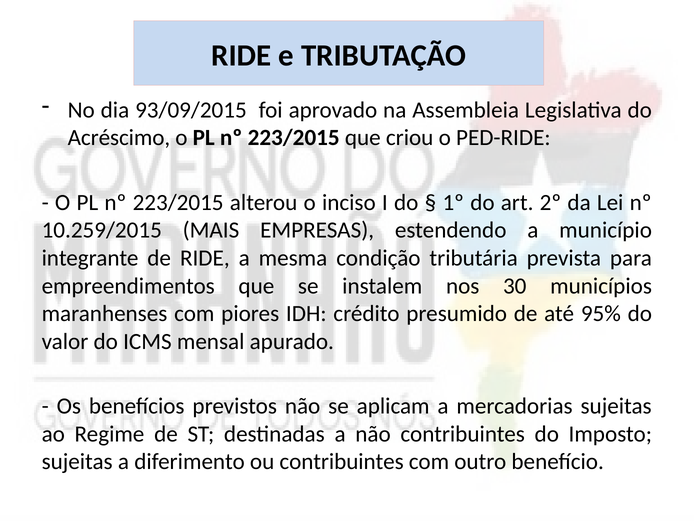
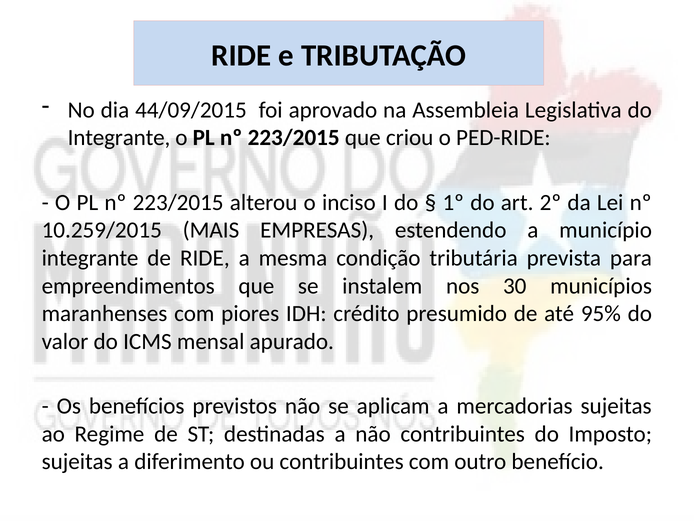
93/09/2015: 93/09/2015 -> 44/09/2015 (191, 110)
Acréscimo: Acréscimo -> Integrante (119, 138)
